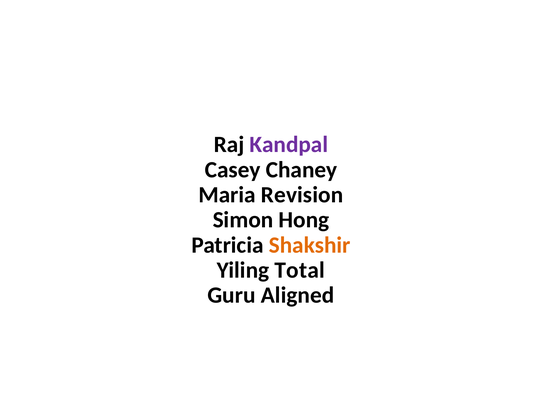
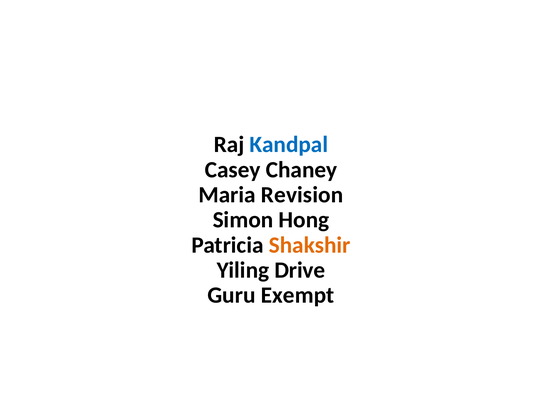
Kandpal colour: purple -> blue (289, 145)
Total: Total -> Drive (300, 271)
Aligned: Aligned -> Exempt (298, 296)
